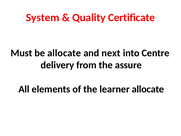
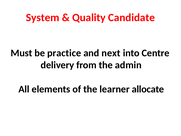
Certificate: Certificate -> Candidate (131, 18)
be allocate: allocate -> practice (64, 53)
assure: assure -> admin (128, 65)
